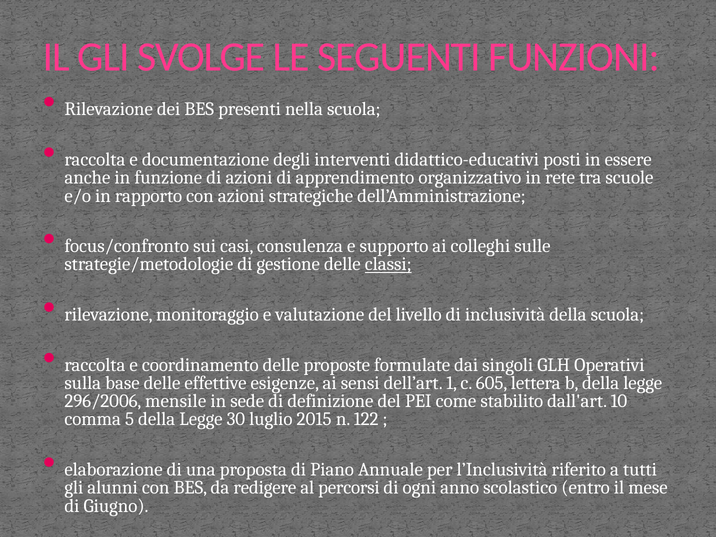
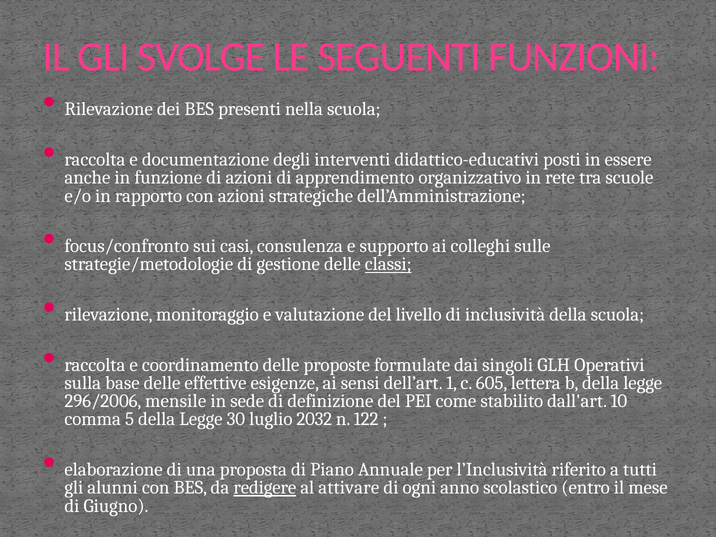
2015: 2015 -> 2032 (314, 419)
redigere underline: none -> present (265, 488)
percorsi: percorsi -> attivare (349, 488)
